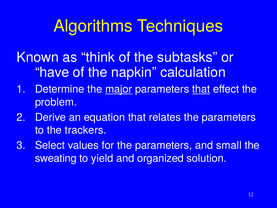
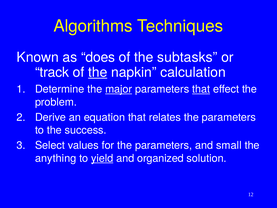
think: think -> does (98, 57)
have: have -> track (52, 72)
the underline: none -> present (98, 72)
trackers: trackers -> success (86, 130)
sweating: sweating -> anything (56, 158)
yield underline: none -> present (102, 158)
